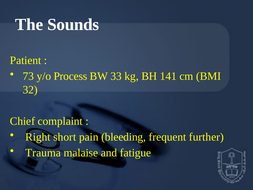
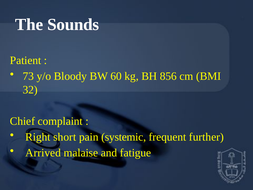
Process: Process -> Bloody (70, 76)
33: 33 -> 60 (116, 76)
141: 141 -> 856 (168, 76)
bleeding: bleeding -> systemic (124, 137)
Trauma: Trauma -> Arrived (43, 153)
